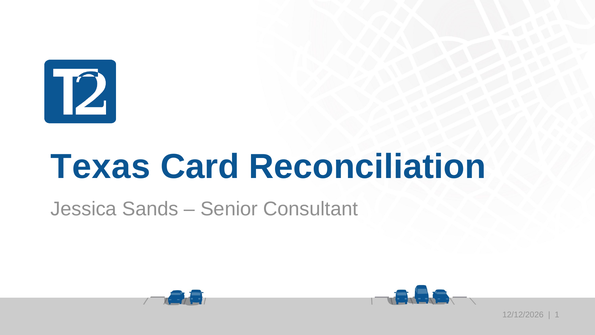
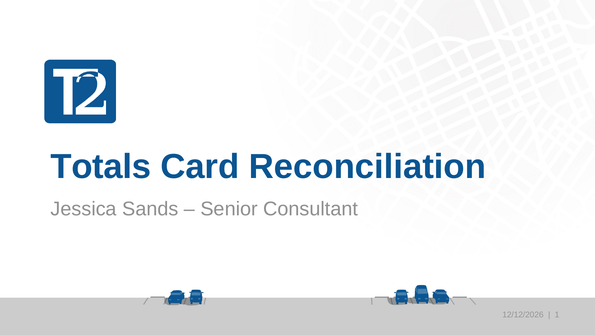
Texas: Texas -> Totals (101, 167)
